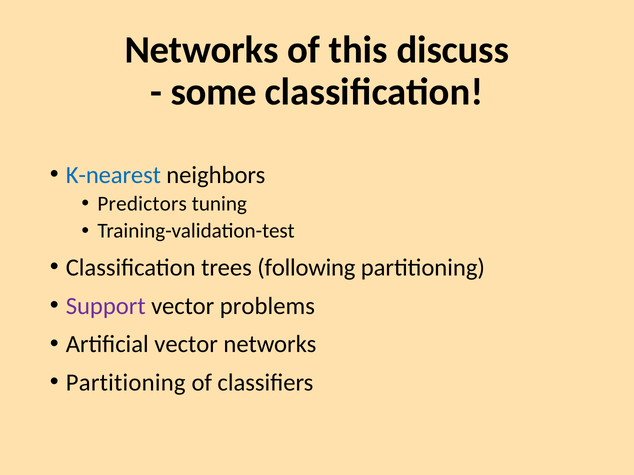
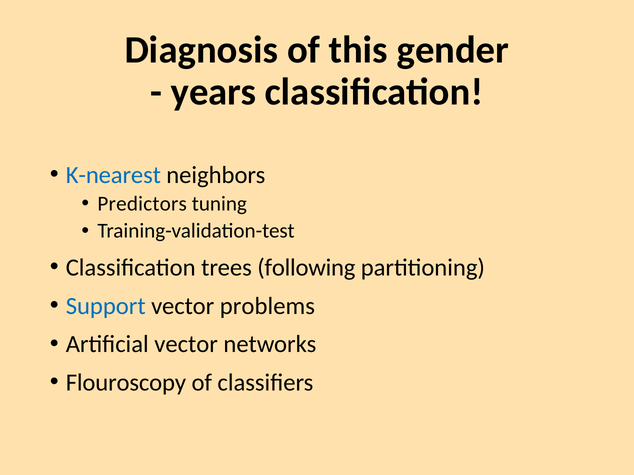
Networks: Networks -> Diagnosis (201, 50)
discuss: discuss -> gender (453, 50)
some: some -> years (214, 92)
Support colour: purple -> blue (106, 306)
Partitioning: Partitioning -> Flouroscopy (126, 383)
